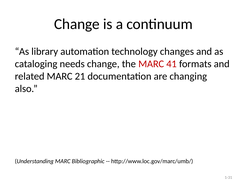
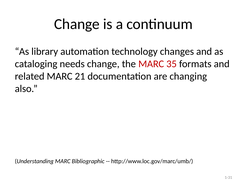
41: 41 -> 35 (172, 64)
